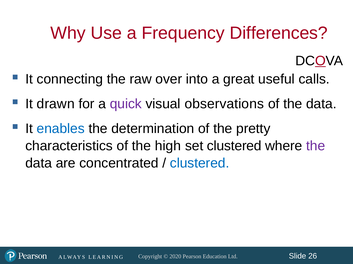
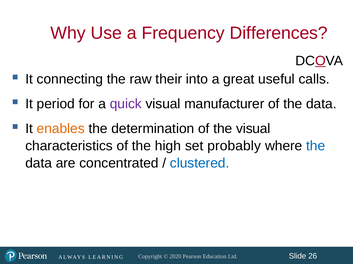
over: over -> their (169, 79)
drawn: drawn -> period (56, 104)
observations: observations -> manufacturer (224, 104)
enables colour: blue -> orange (61, 129)
the pretty: pretty -> visual (253, 129)
set clustered: clustered -> probably (234, 146)
the colour: purple -> blue (316, 146)
